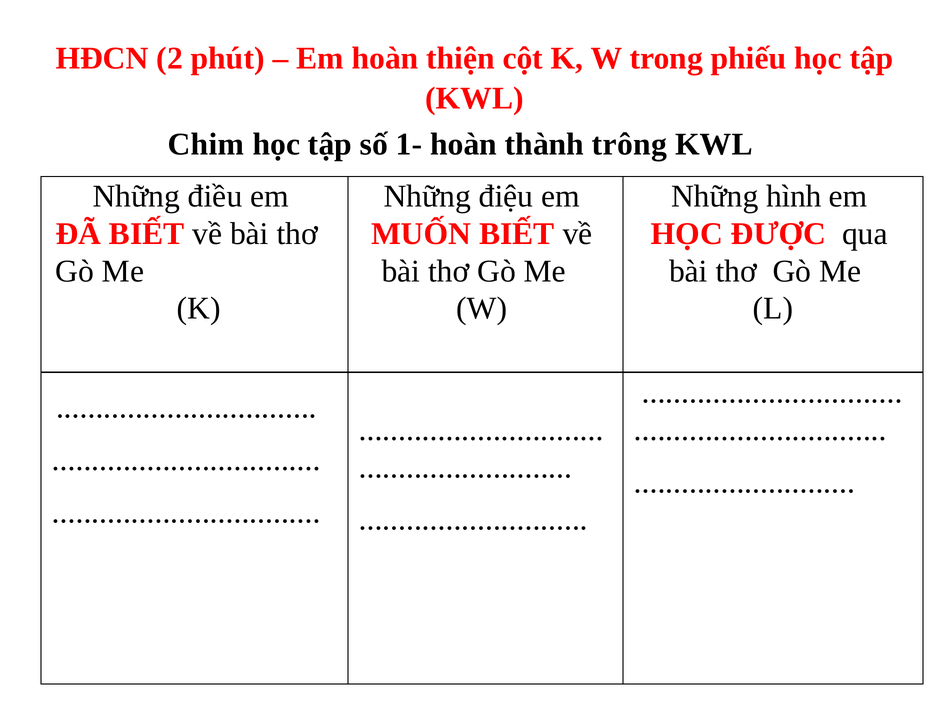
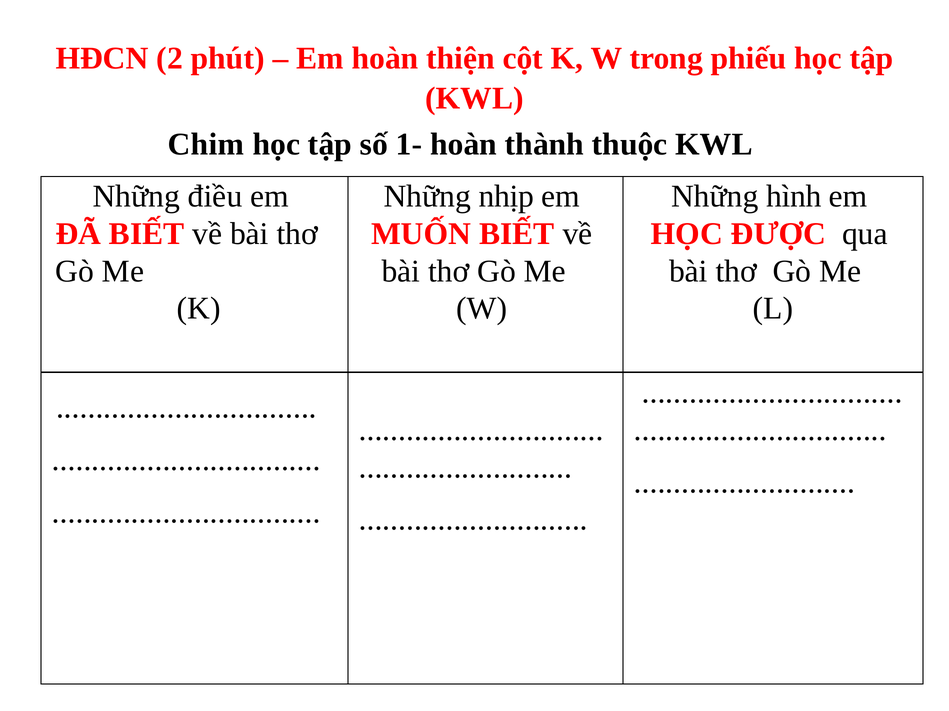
trông: trông -> thuộc (630, 144)
điệu: điệu -> nhịp (506, 197)
